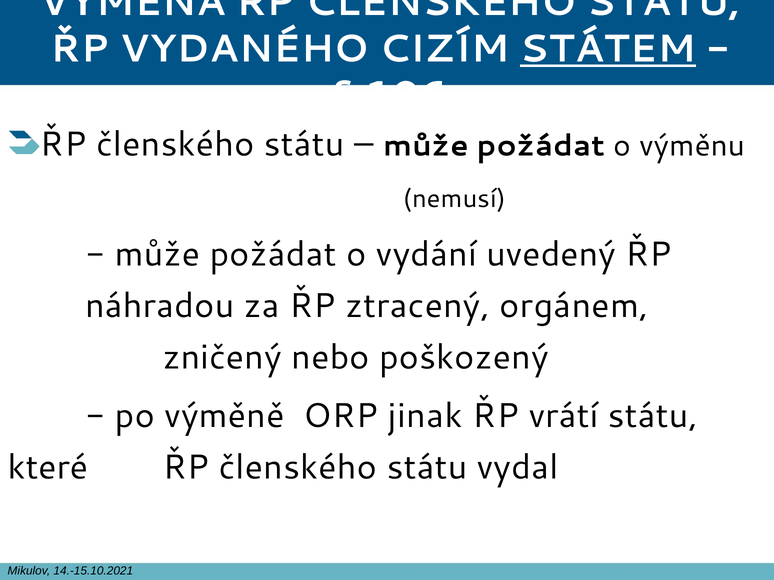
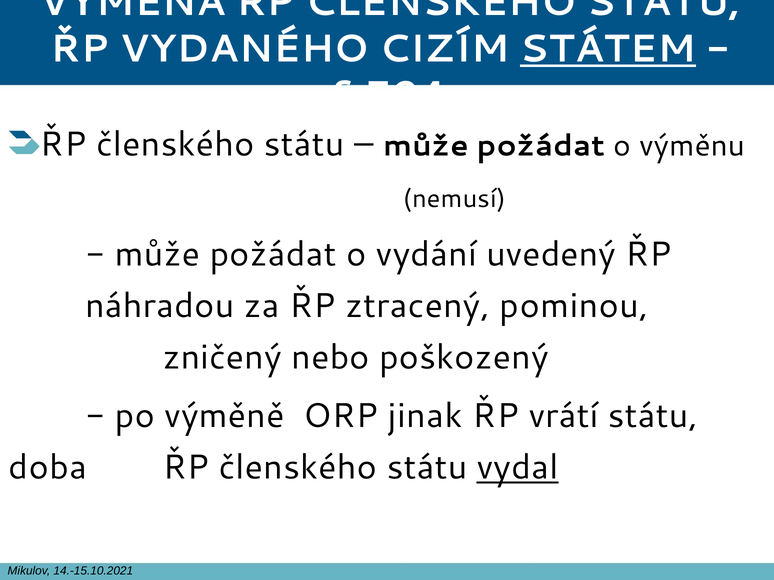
106: 106 -> 594 (406, 96)
orgánem: orgánem -> pominou (574, 306)
které: které -> doba (48, 468)
vydal underline: none -> present (518, 468)
